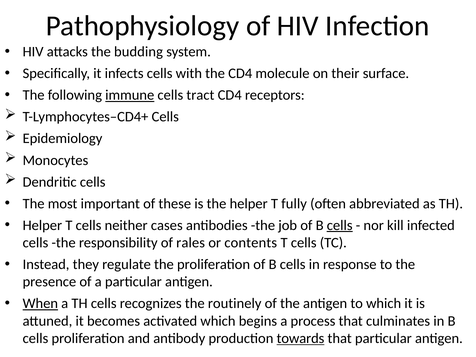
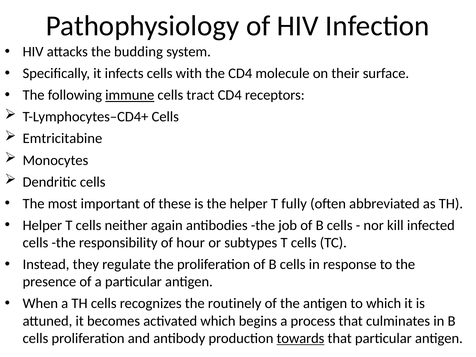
Epidemiology: Epidemiology -> Emtricitabine (62, 139)
cases: cases -> again (167, 225)
cells underline: present -> none (340, 225)
rales: rales -> hour (191, 243)
contents: contents -> subtypes (251, 243)
When underline: present -> none (40, 304)
